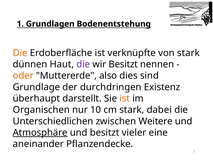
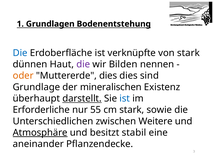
Die colour: orange -> blue (20, 53)
wir Besitzt: Besitzt -> Bilden (123, 64)
Muttererde also: also -> dies (108, 76)
durchdringen: durchdringen -> mineralischen (111, 87)
darstellt underline: none -> present (82, 98)
ist colour: orange -> blue (125, 98)
Organischen: Organischen -> Erforderliche (41, 110)
10: 10 -> 55 (96, 110)
dabei: dabei -> sowie (159, 110)
vieler: vieler -> stabil (134, 132)
